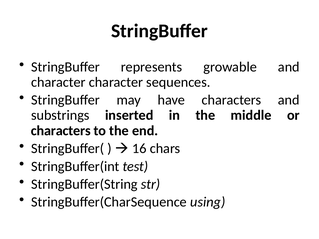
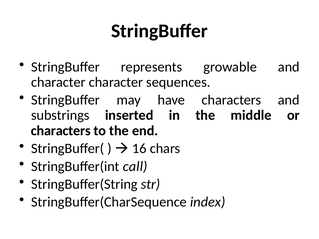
test: test -> call (135, 167)
using: using -> index (208, 202)
